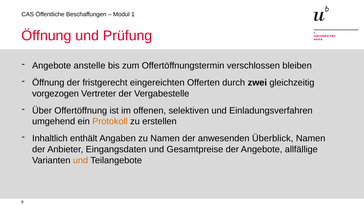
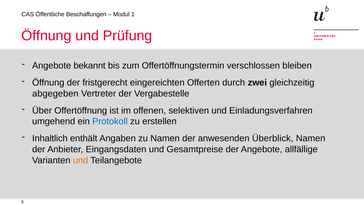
anstelle: anstelle -> bekannt (90, 65)
vorgezogen: vorgezogen -> abgegeben (55, 93)
Protokoll colour: orange -> blue (110, 121)
